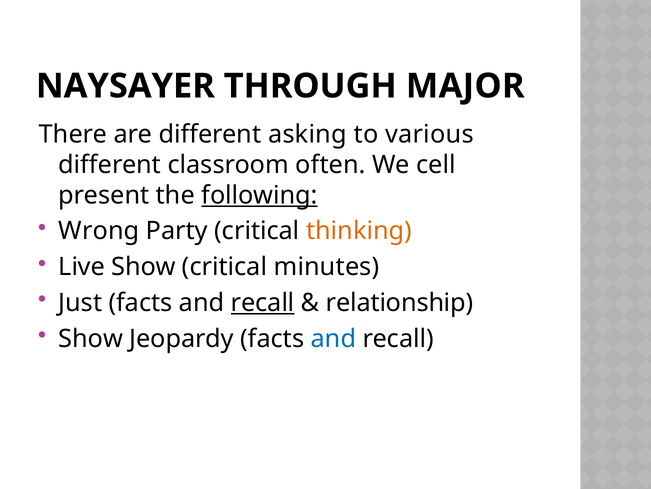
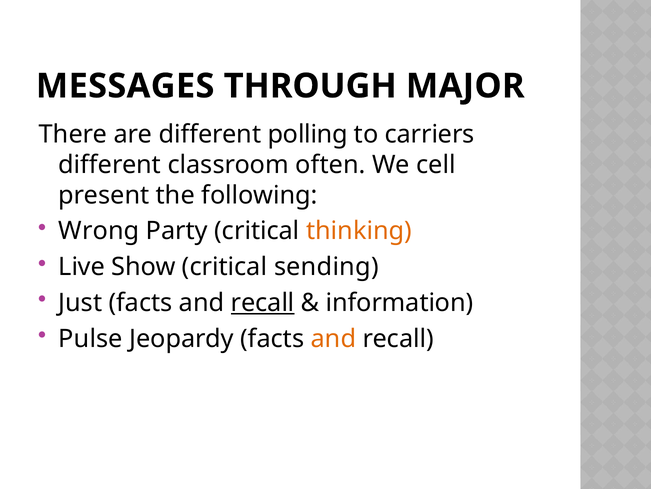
NAYSAYER: NAYSAYER -> MESSAGES (125, 86)
asking: asking -> polling (308, 134)
various: various -> carriers (430, 134)
following underline: present -> none (260, 195)
minutes: minutes -> sending (326, 267)
relationship: relationship -> information (400, 302)
Show: Show -> Pulse (91, 338)
and colour: blue -> orange (333, 338)
